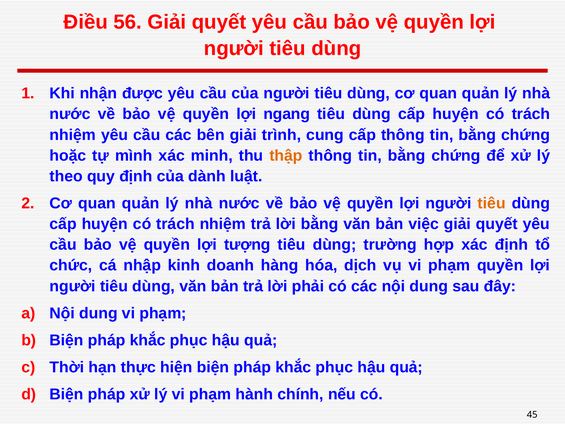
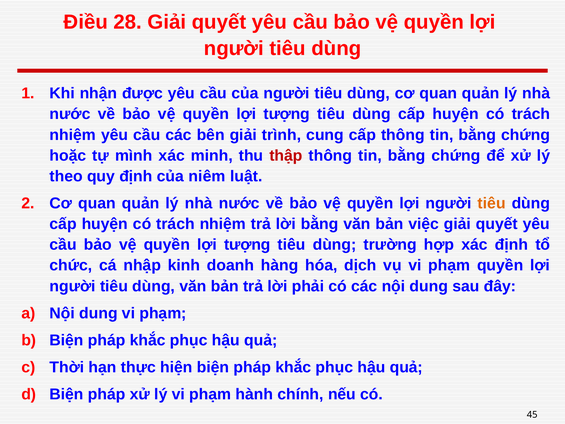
56: 56 -> 28 (128, 22)
ngang: ngang -> tượng (287, 114)
thập colour: orange -> red (286, 155)
dành: dành -> niêm (207, 176)
